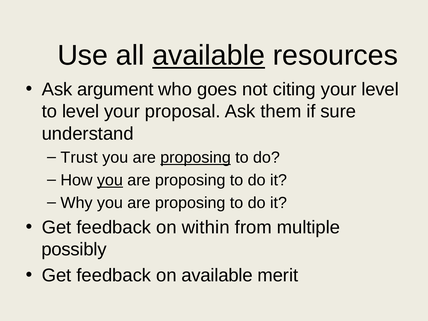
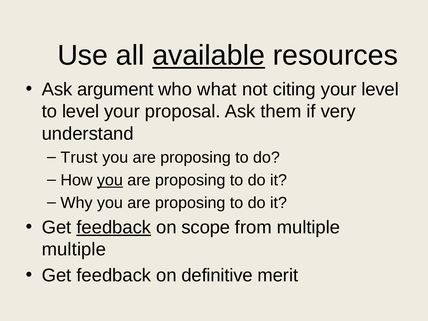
goes: goes -> what (217, 89)
sure: sure -> very (338, 112)
proposing underline: present -> none (196, 158)
feedback underline: none -> present (114, 227)
within: within -> scope (206, 227)
possibly: possibly -> multiple (74, 250)
on available: available -> definitive (217, 275)
